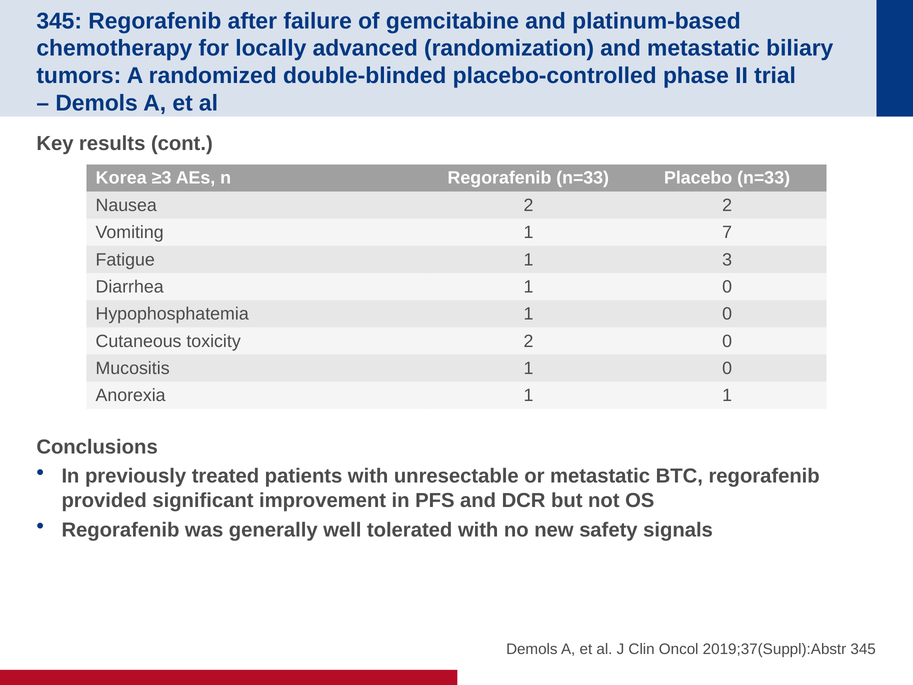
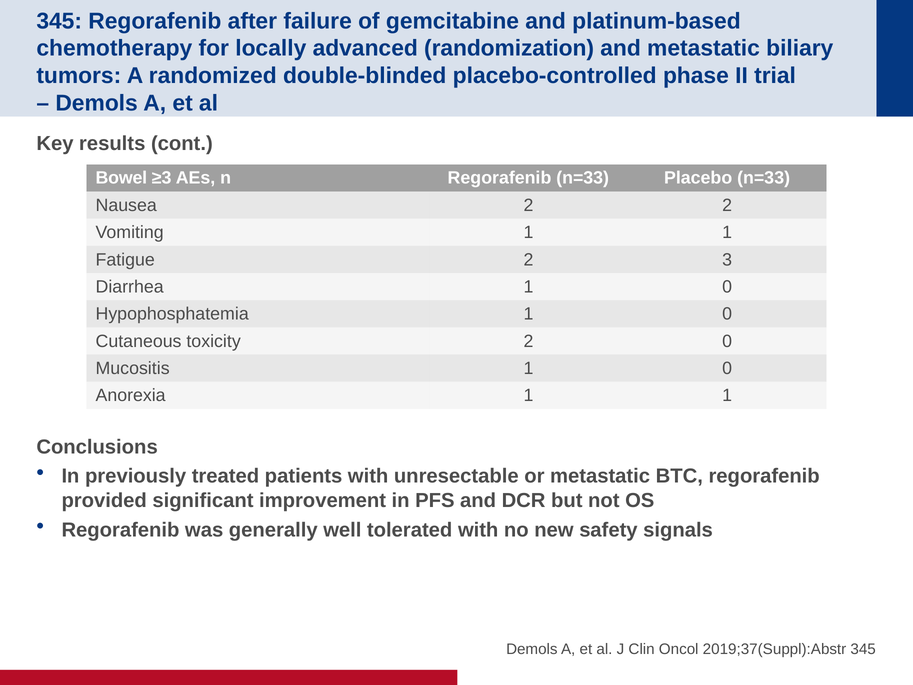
Korea: Korea -> Bowel (121, 178)
Vomiting 1 7: 7 -> 1 (727, 232)
Fatigue 1: 1 -> 2 (528, 260)
